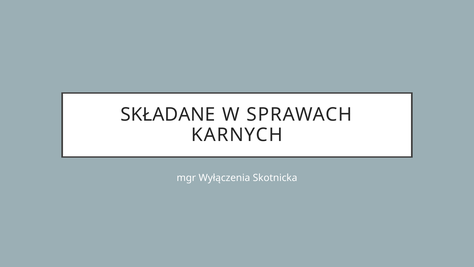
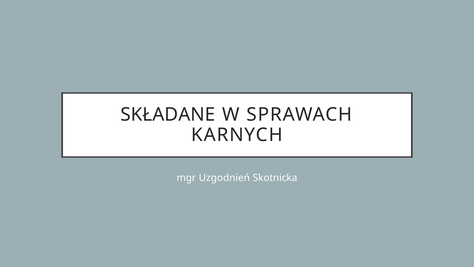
Wyłączenia: Wyłączenia -> Uzgodnień (224, 178)
